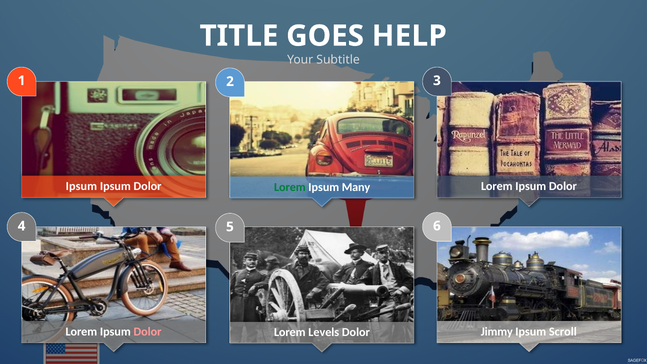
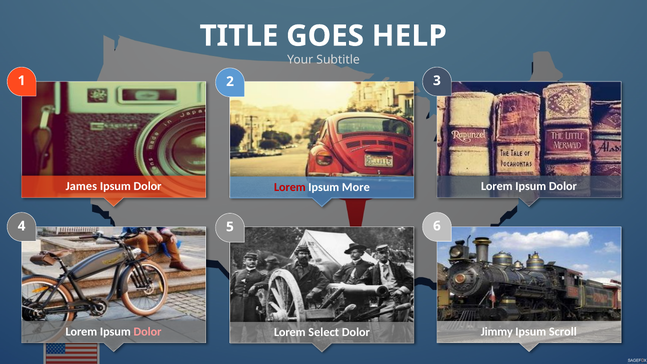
Ipsum: Ipsum -> James (81, 186)
Lorem colour: green -> red (290, 187)
Many: Many -> More (356, 187)
Levels: Levels -> Select (324, 332)
